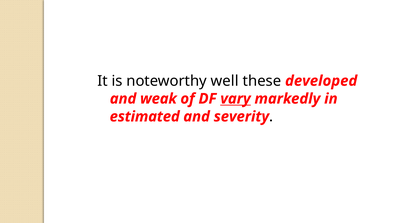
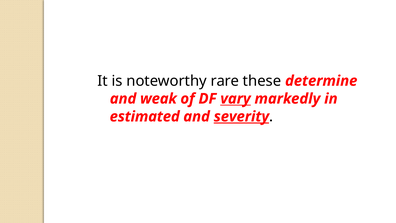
well: well -> rare (225, 81)
developed: developed -> determine (321, 81)
severity underline: none -> present (241, 116)
